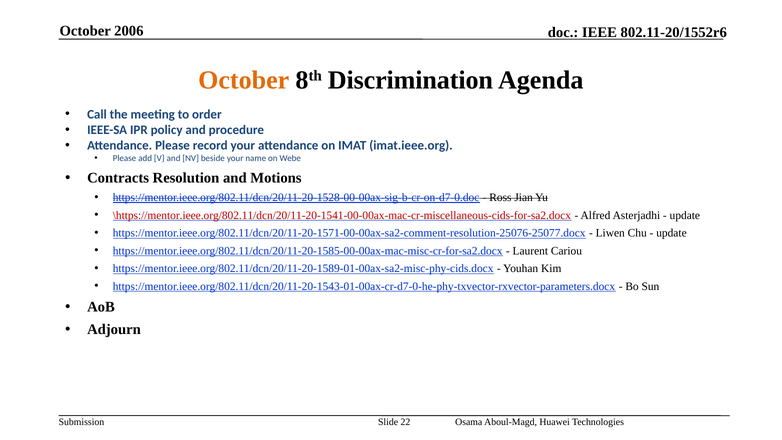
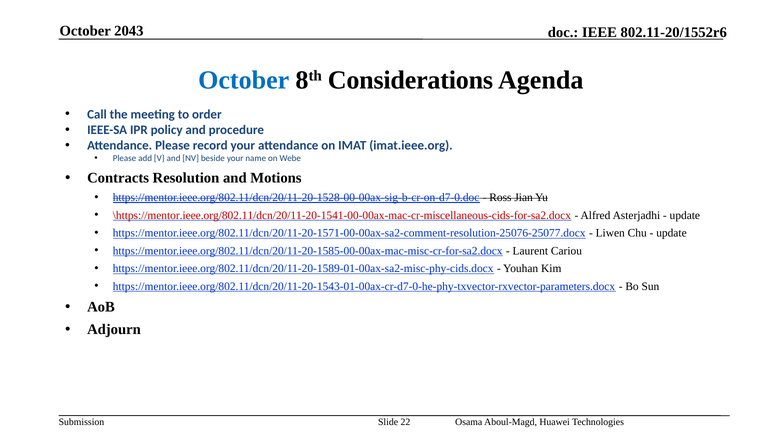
2006: 2006 -> 2043 (129, 31)
October colour: orange -> blue (244, 80)
Discrimination: Discrimination -> Considerations (410, 80)
